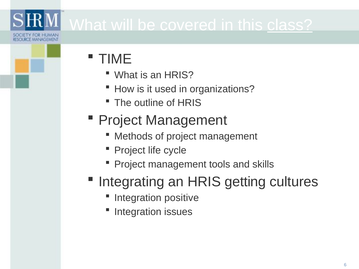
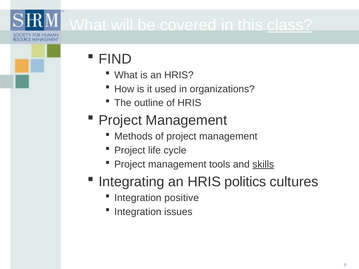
TIME: TIME -> FIND (115, 59)
skills underline: none -> present (263, 164)
getting: getting -> politics (245, 182)
